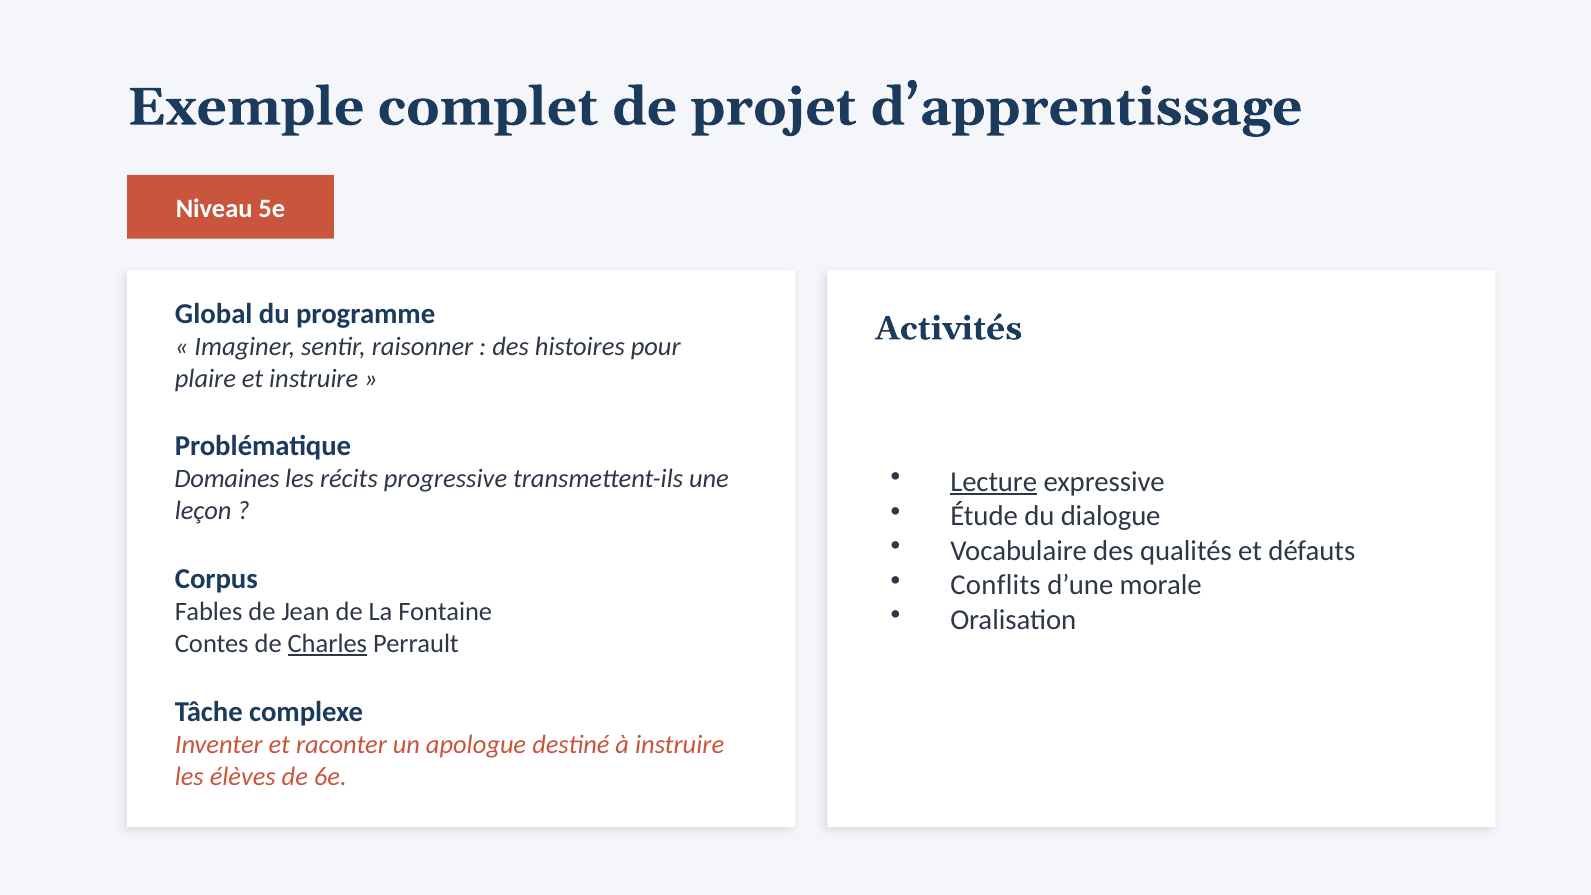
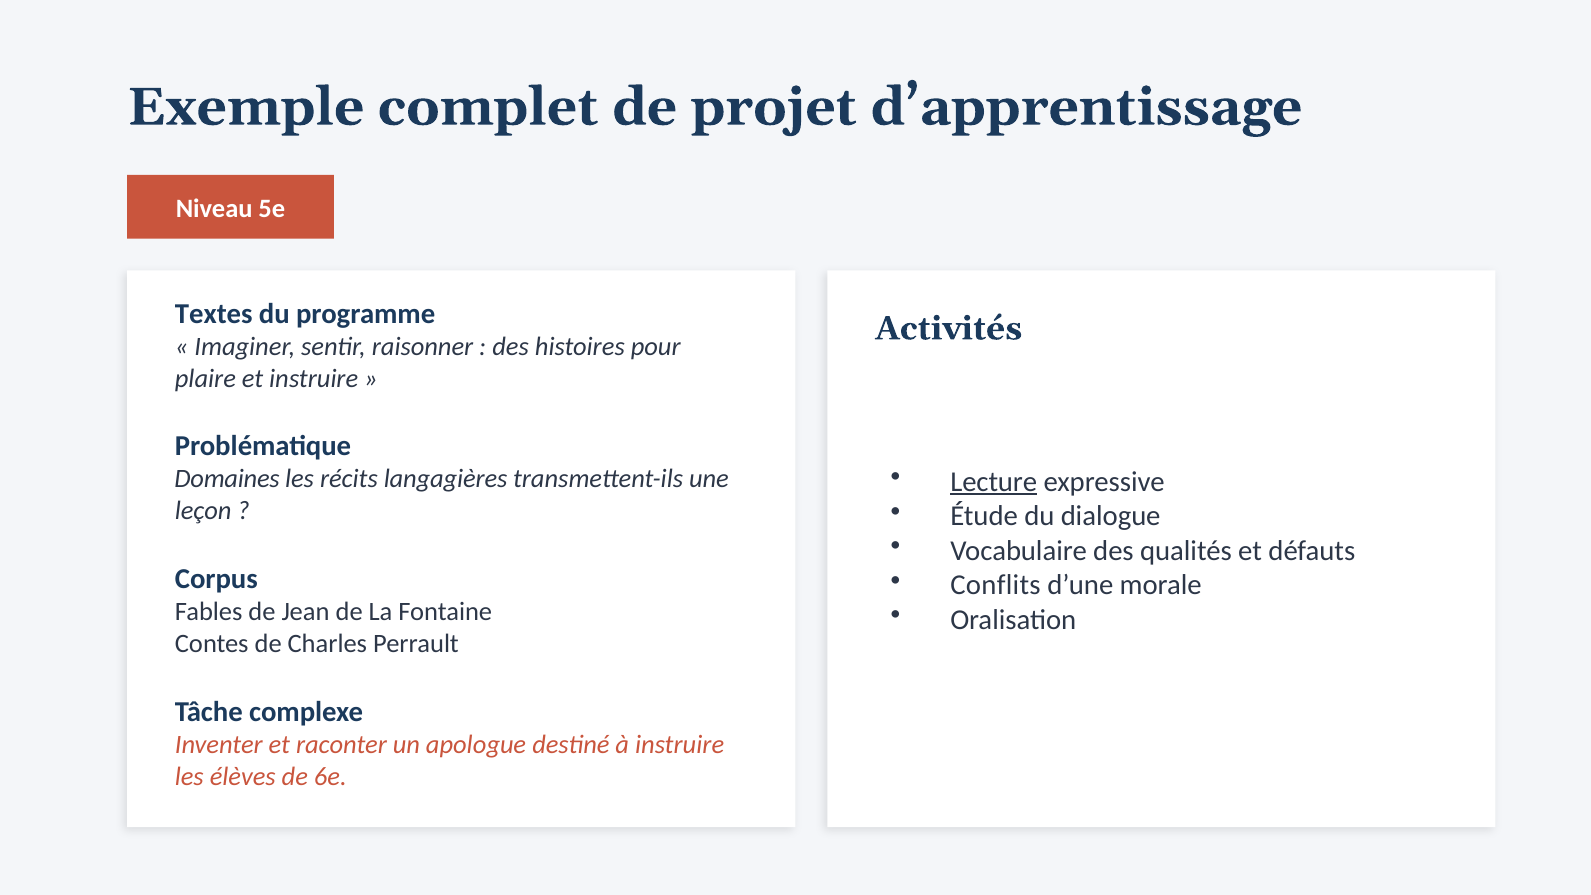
Global: Global -> Textes (214, 314)
progressive: progressive -> langagières (446, 479)
Charles underline: present -> none (327, 644)
